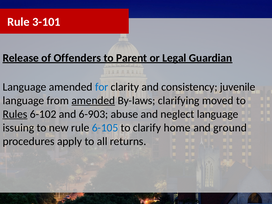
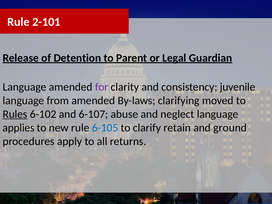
3-101: 3-101 -> 2-101 (46, 22)
Offenders: Offenders -> Detention (77, 58)
for colour: blue -> purple (102, 87)
amended underline: present -> none (93, 100)
6-903: 6-903 -> 6-107 (94, 114)
issuing: issuing -> applies (18, 128)
home: home -> retain (177, 128)
